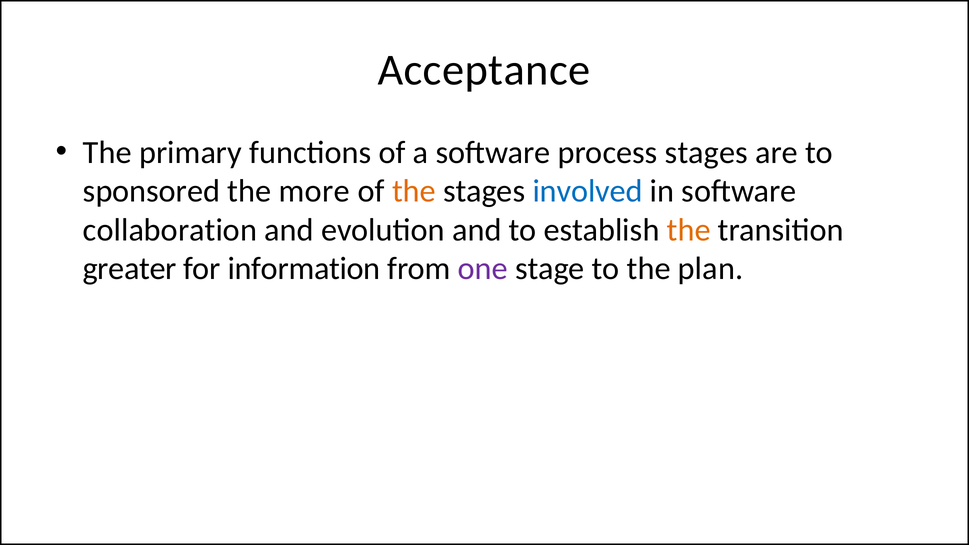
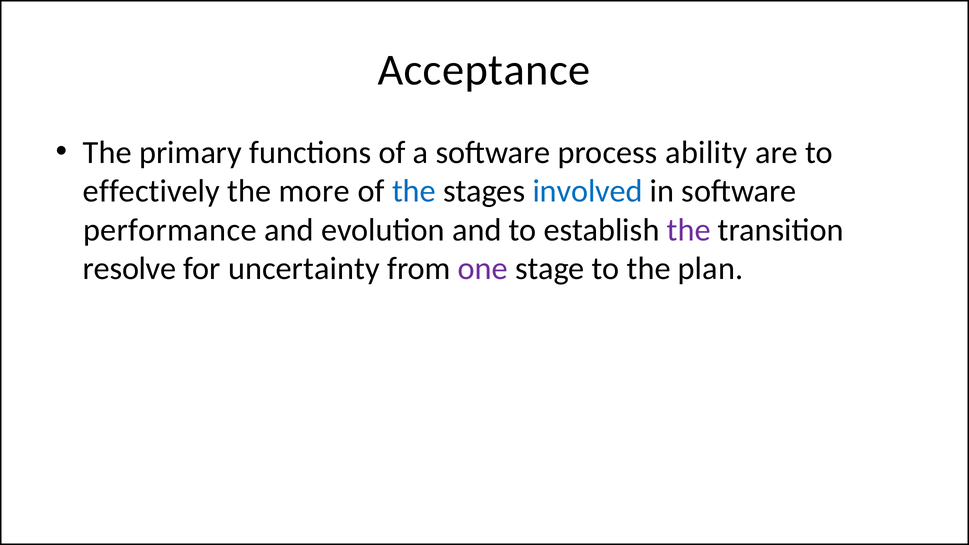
process stages: stages -> ability (706, 152)
sponsored: sponsored -> effectively (151, 191)
the colour: orange -> blue (414, 191)
collaboration: collaboration -> performance (170, 230)
the colour: orange -> purple (689, 230)
greater: greater -> resolve (130, 269)
information: information -> uncertainty (304, 269)
